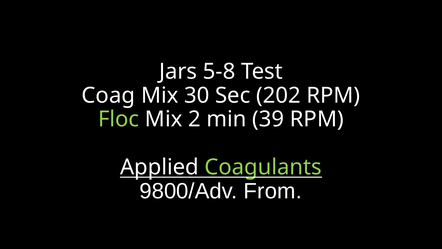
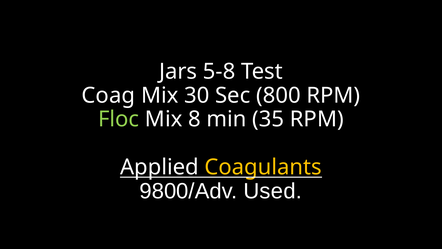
202: 202 -> 800 (278, 95)
2: 2 -> 8 (194, 119)
39: 39 -> 35 (268, 119)
Coagulants colour: light green -> yellow (263, 167)
From: From -> Used (273, 191)
